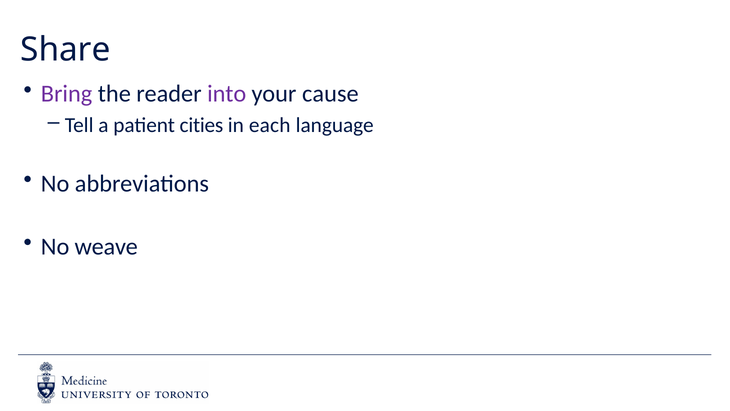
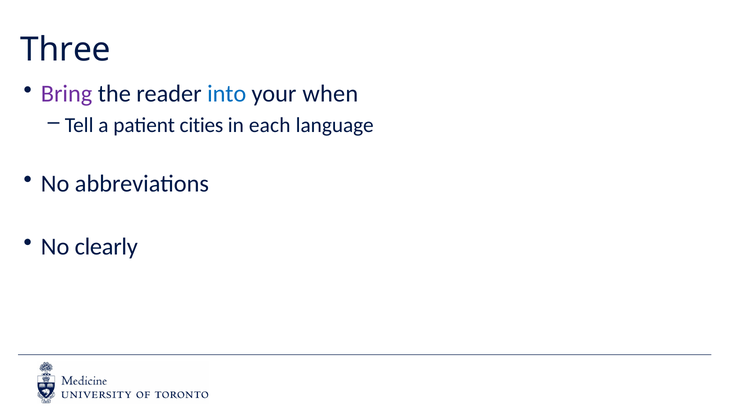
Share: Share -> Three (65, 50)
into colour: purple -> blue (227, 94)
cause: cause -> when (330, 94)
weave: weave -> clearly (106, 247)
